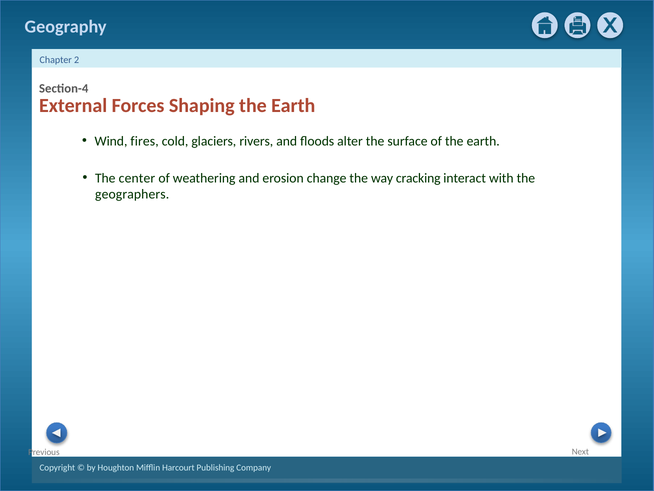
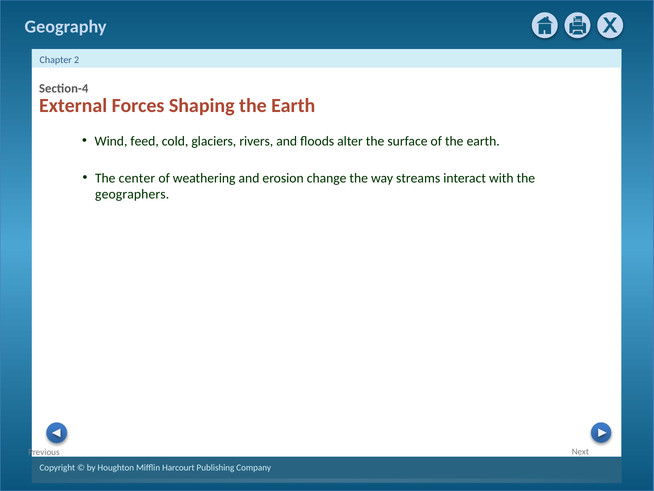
fires: fires -> feed (145, 141)
cracking: cracking -> streams (418, 178)
